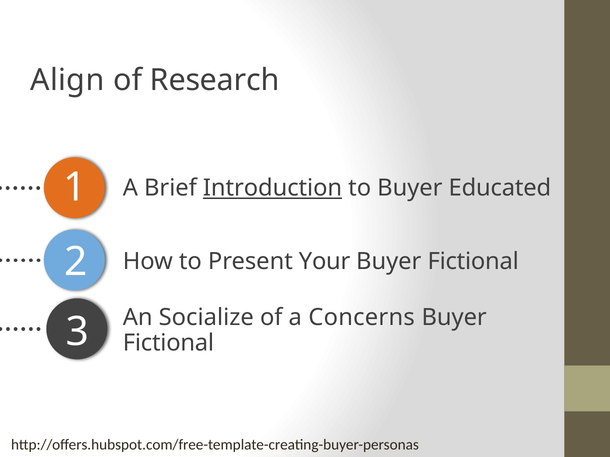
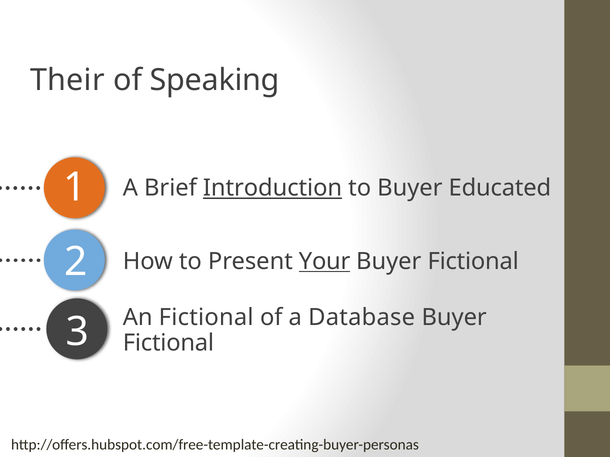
Align: Align -> Their (67, 80)
Research: Research -> Speaking (215, 80)
Your underline: none -> present (325, 262)
An Socialize: Socialize -> Fictional (206, 318)
Concerns: Concerns -> Database (362, 318)
